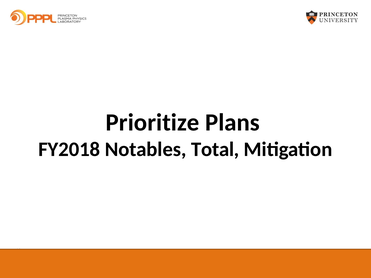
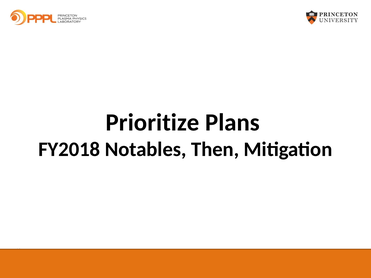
Total: Total -> Then (215, 150)
